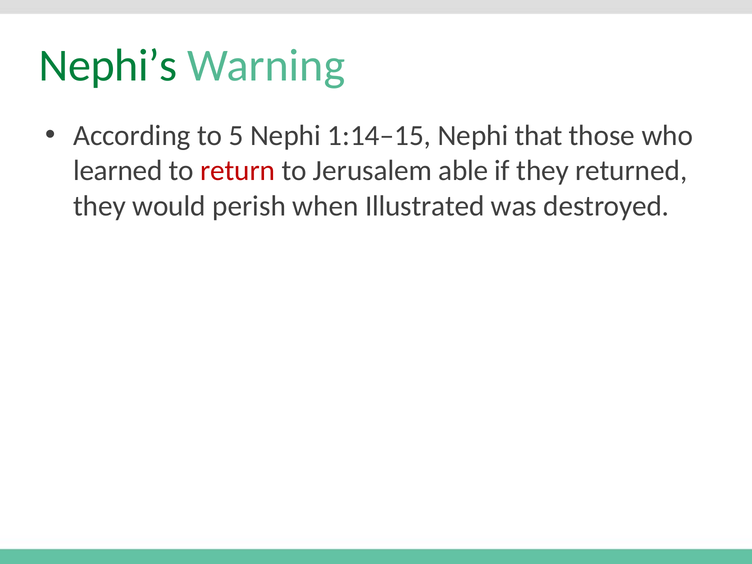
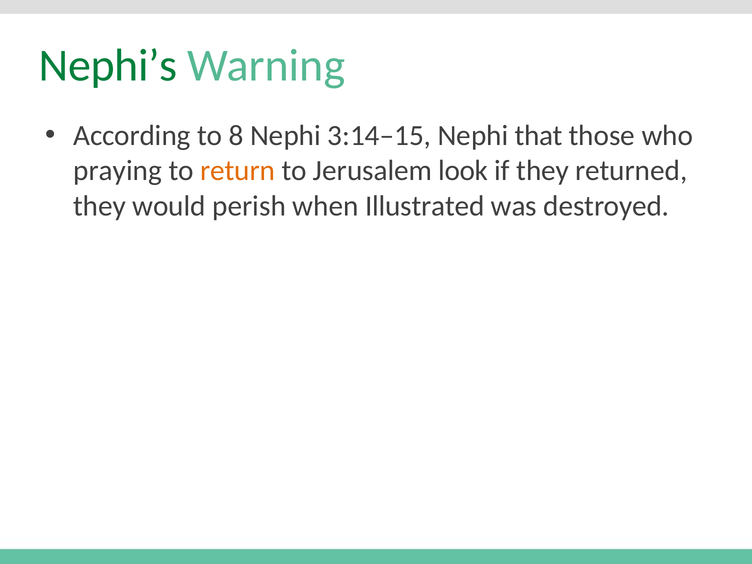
5: 5 -> 8 (236, 136)
1:14–15: 1:14–15 -> 3:14–15 (379, 136)
learned: learned -> praying (118, 171)
return colour: red -> orange (238, 171)
able: able -> look (463, 171)
